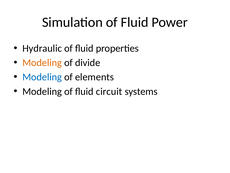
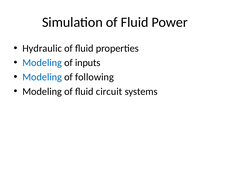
Modeling colour: orange -> blue (42, 63)
divide: divide -> inputs (88, 63)
elements: elements -> following (94, 77)
